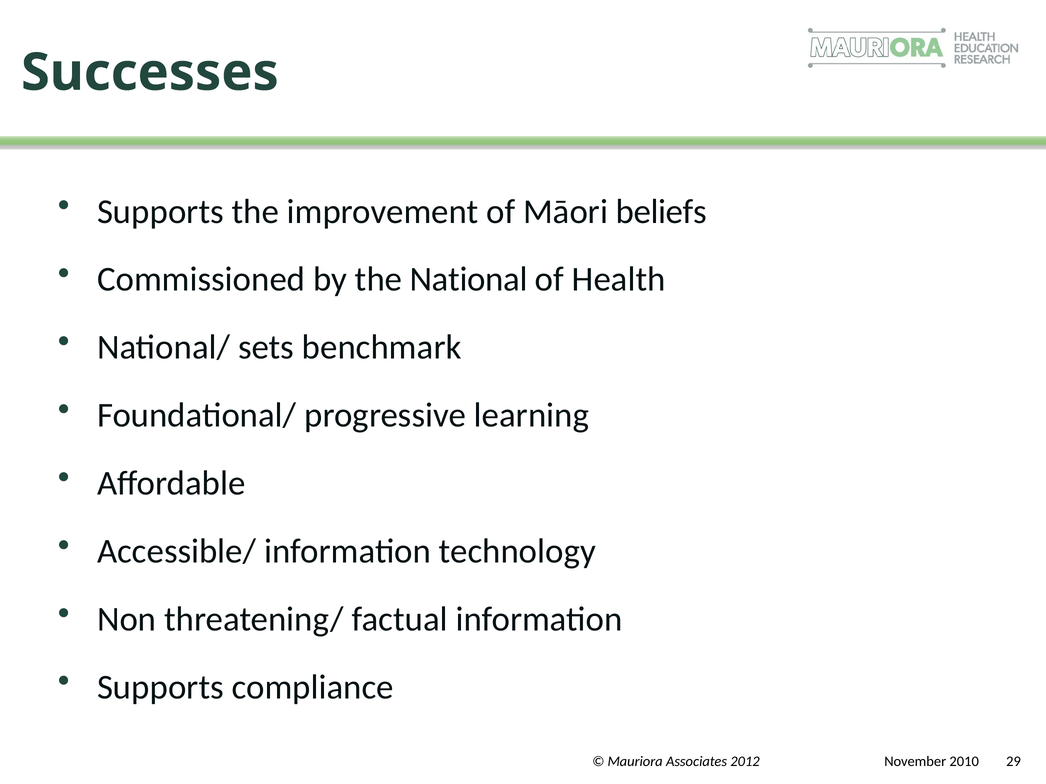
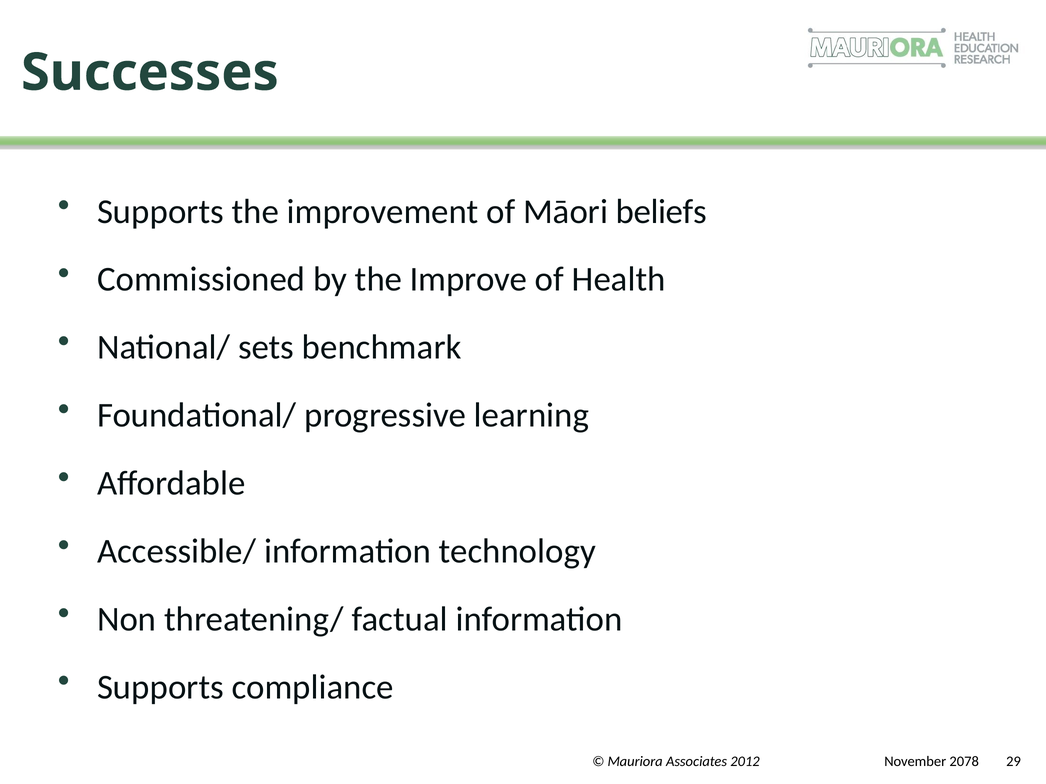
National: National -> Improve (469, 280)
2010: 2010 -> 2078 (964, 762)
